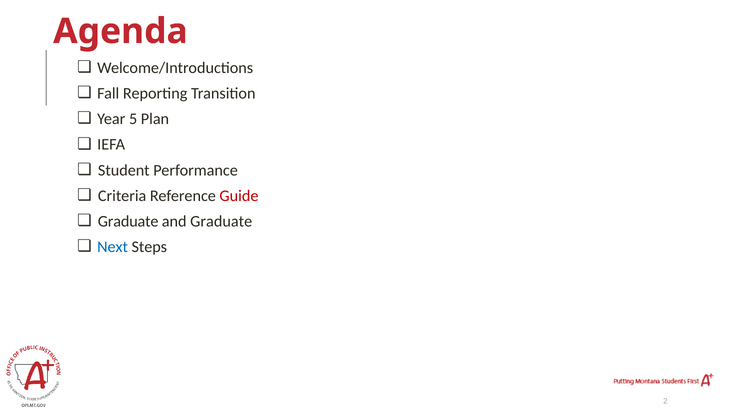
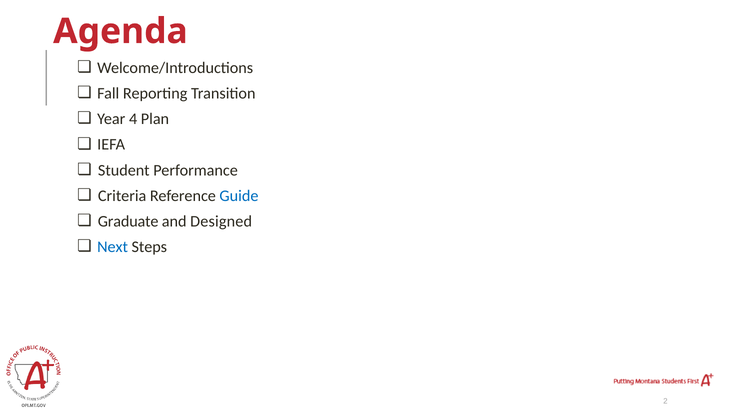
5: 5 -> 4 (133, 119)
Guide colour: red -> blue (239, 196)
and Graduate: Graduate -> Designed (221, 221)
